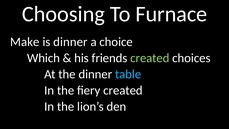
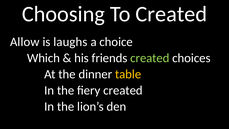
To Furnace: Furnace -> Created (171, 14)
Make: Make -> Allow (25, 42)
is dinner: dinner -> laughs (70, 42)
table colour: light blue -> yellow (128, 74)
